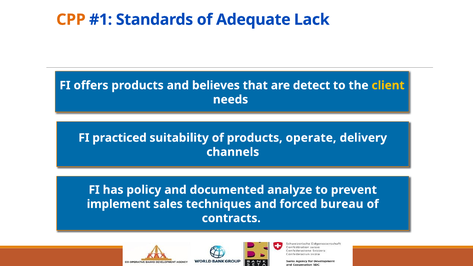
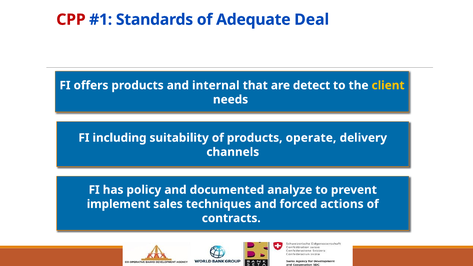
CPP colour: orange -> red (71, 20)
Lack: Lack -> Deal (312, 20)
believes: believes -> internal (216, 85)
practiced: practiced -> including (120, 138)
bureau: bureau -> actions (342, 204)
